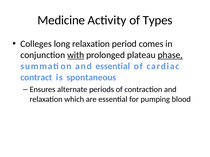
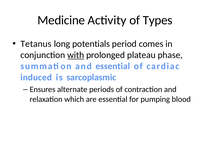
Colleges: Colleges -> Tetanus (36, 44)
long relaxation: relaxation -> potentials (91, 44)
phase underline: present -> none (170, 55)
contract: contract -> induced (36, 78)
spontaneous: spontaneous -> sarcoplasmic (91, 78)
